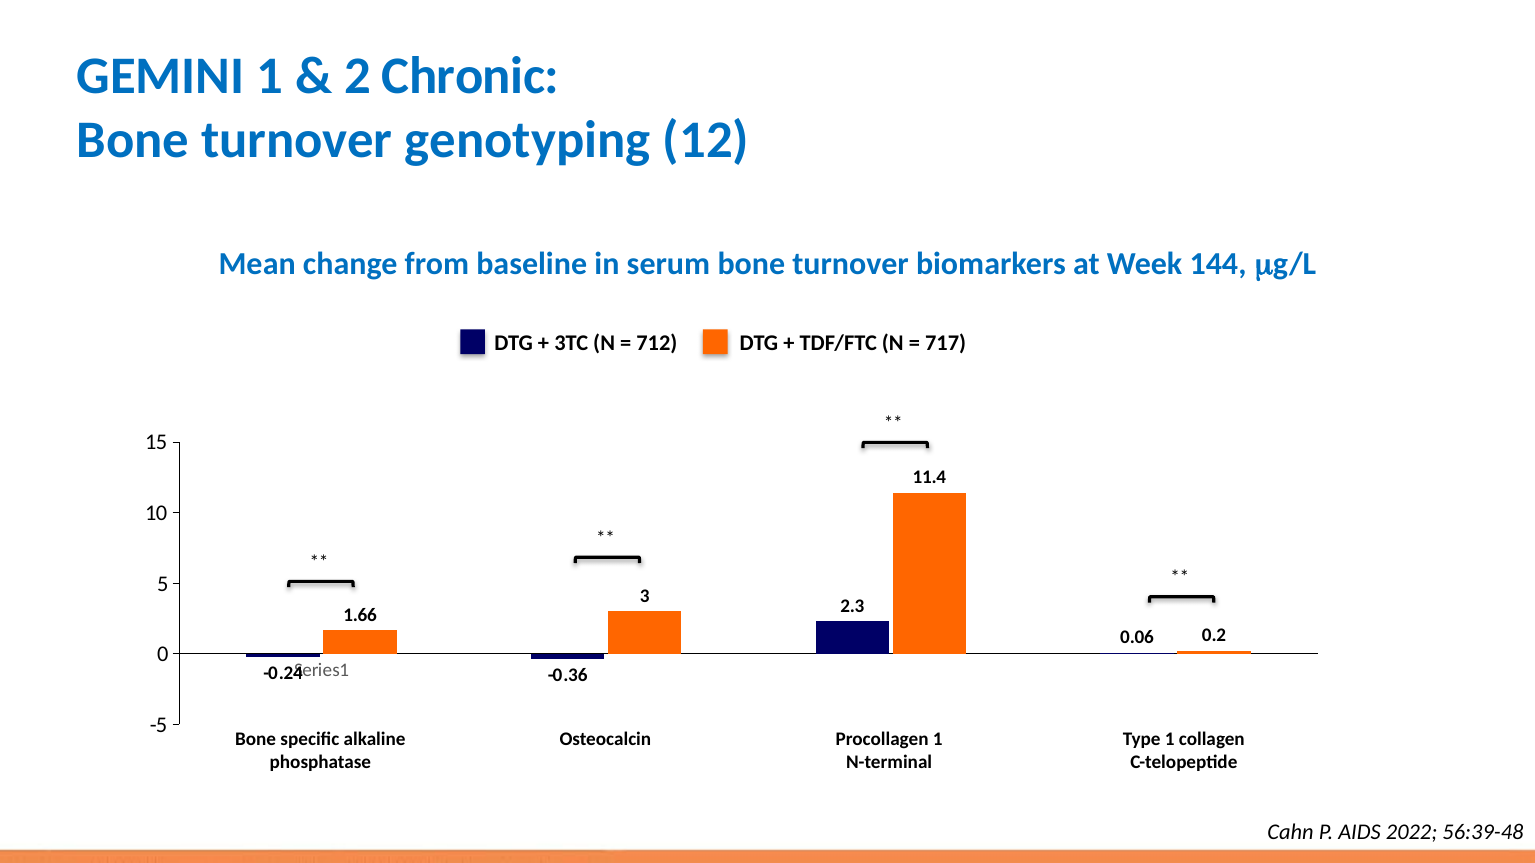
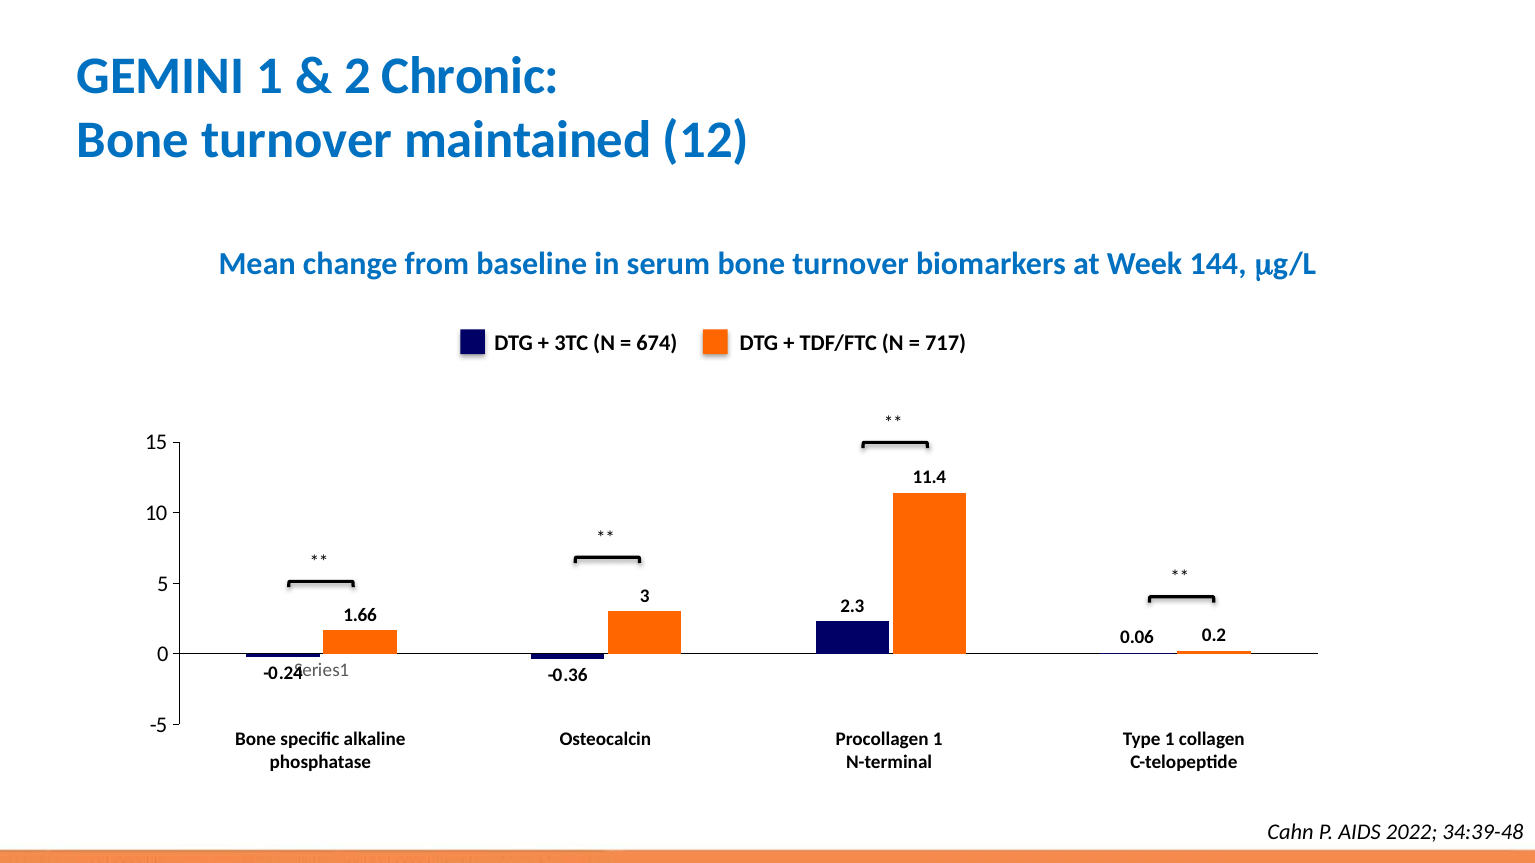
genotyping: genotyping -> maintained (528, 140)
712: 712 -> 674 (657, 343)
56:39-48: 56:39-48 -> 34:39-48 (1483, 832)
